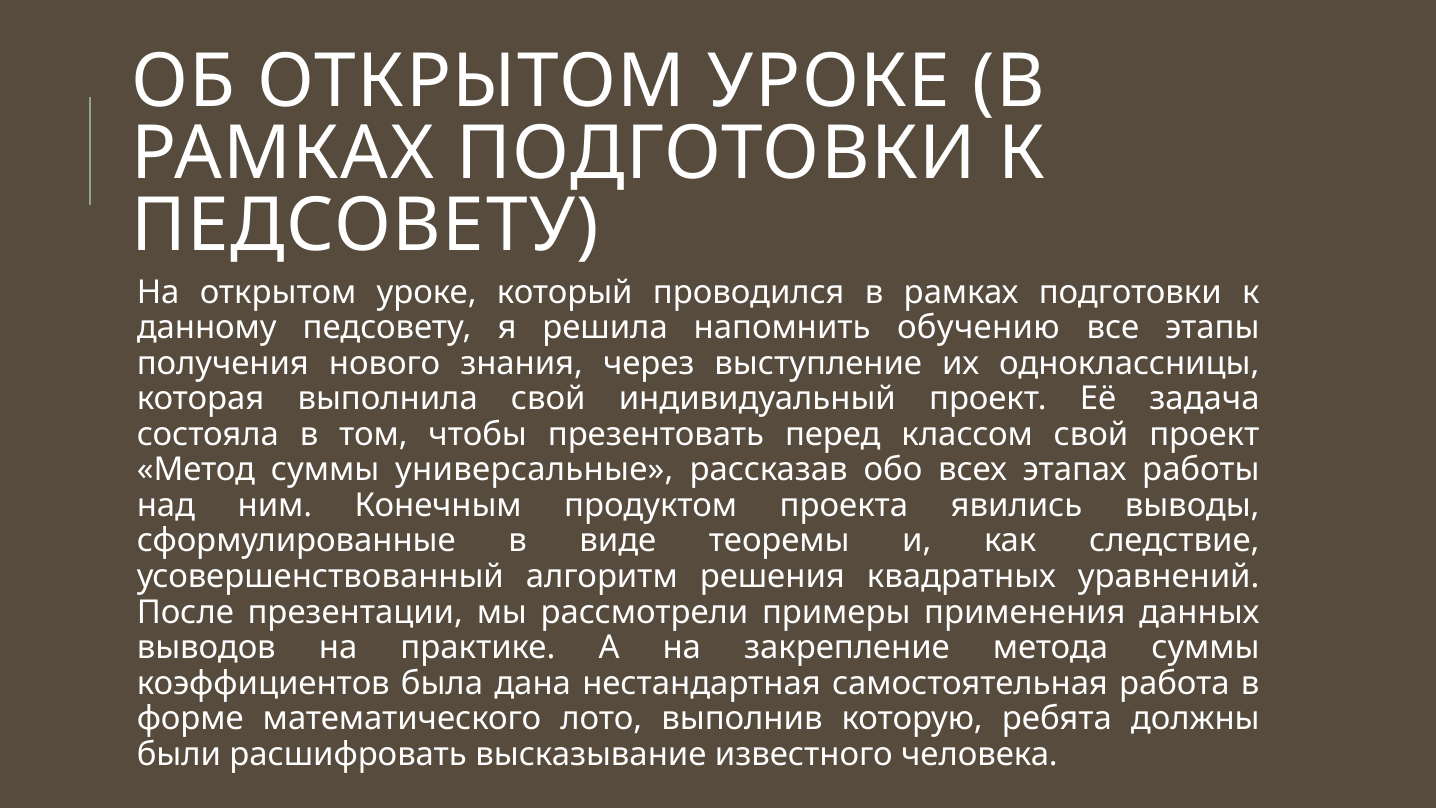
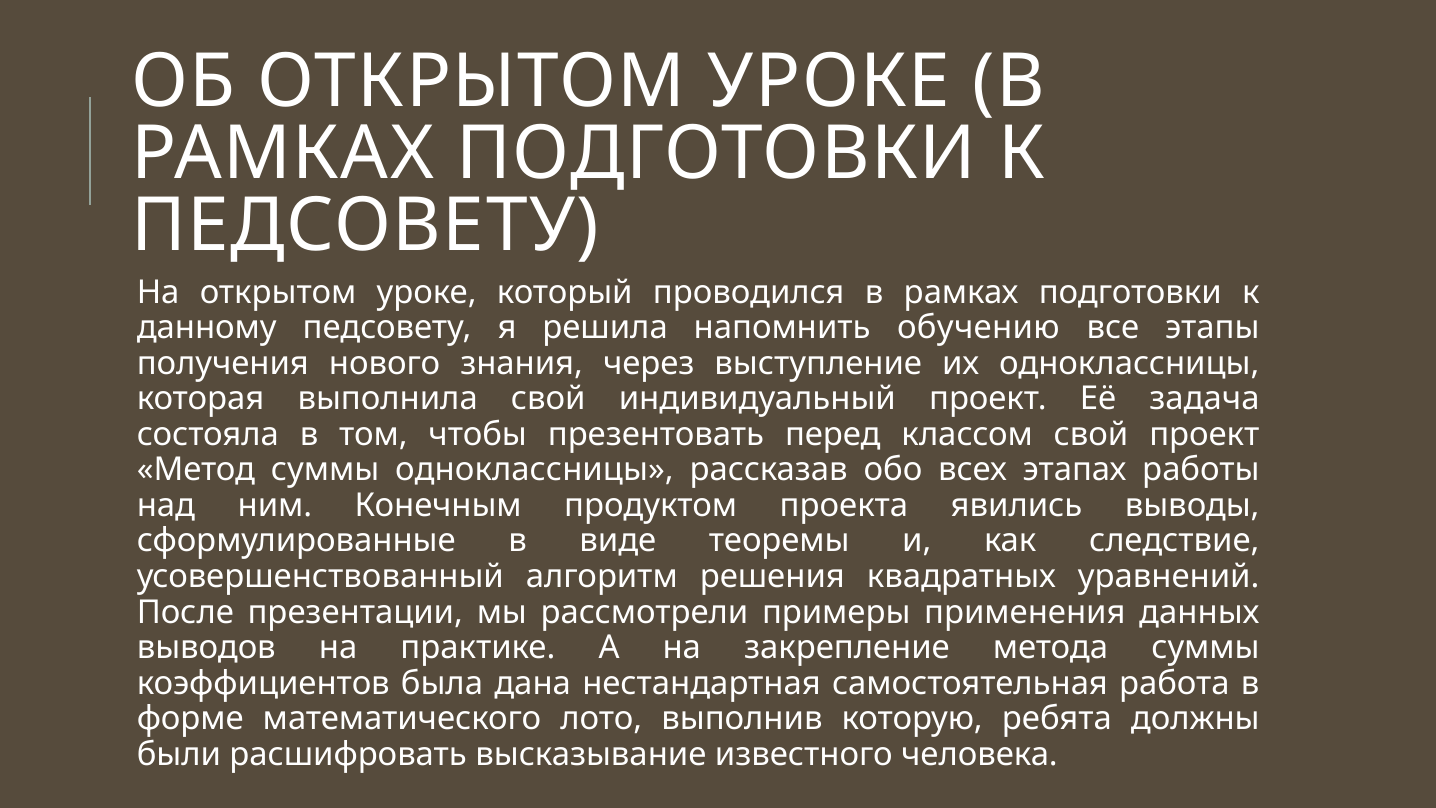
суммы универсальные: универсальные -> одноклассницы (534, 470)
